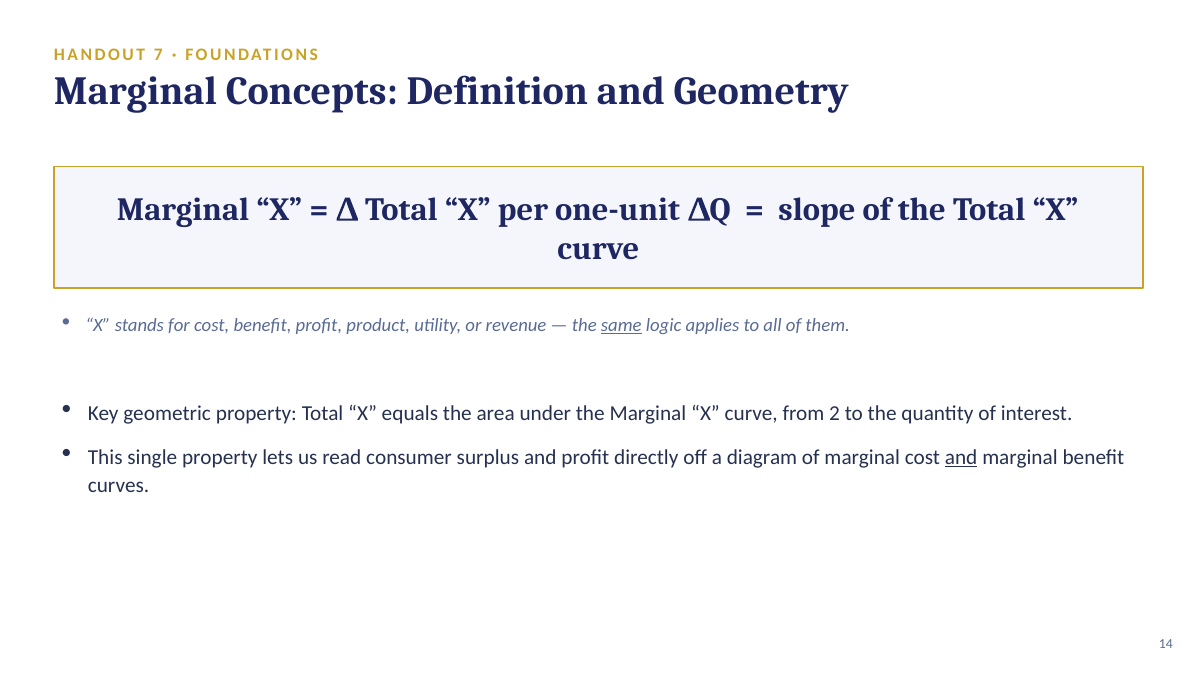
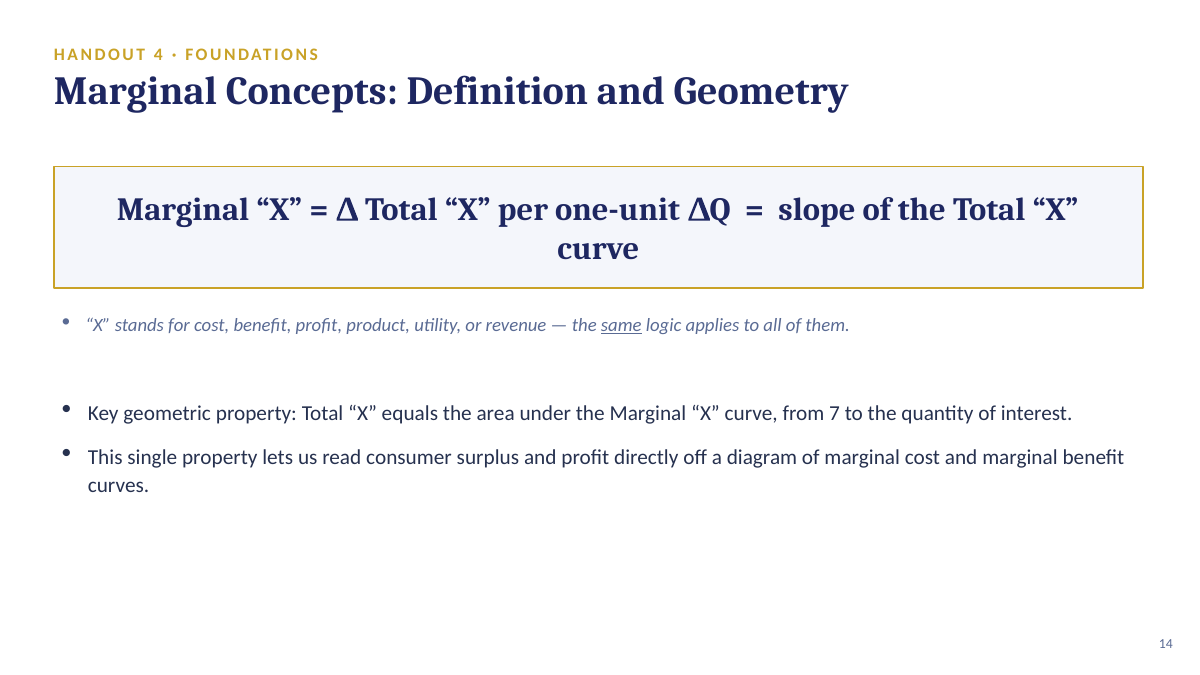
7: 7 -> 4 (158, 55)
2: 2 -> 7 (835, 413)
and underline: present -> none (961, 457)
